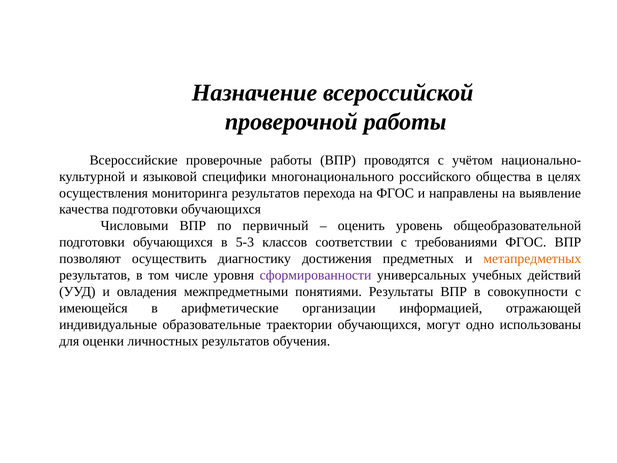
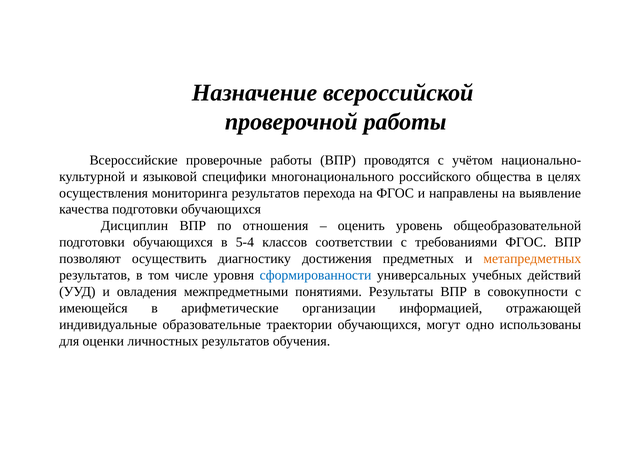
Числовыми: Числовыми -> Дисциплин (134, 226)
первичный: первичный -> отношения (276, 226)
5-3: 5-3 -> 5-4 (245, 242)
сформированности colour: purple -> blue (316, 275)
